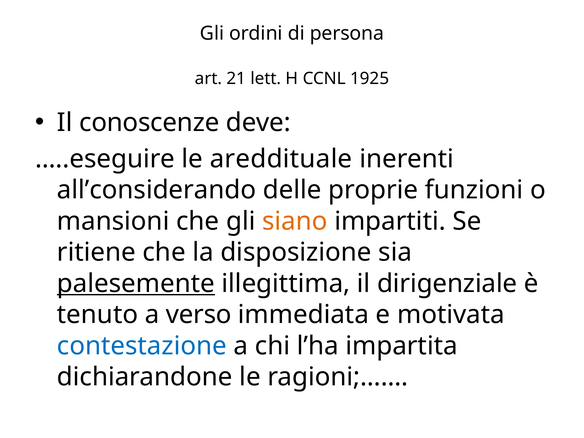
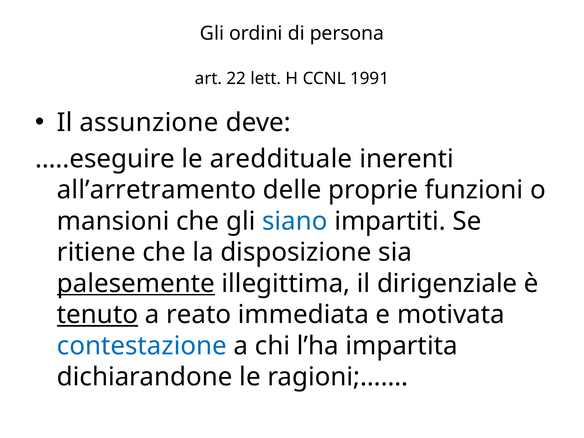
21: 21 -> 22 (236, 79)
1925: 1925 -> 1991 (370, 79)
conoscenze: conoscenze -> assunzione (149, 123)
all’considerando: all’considerando -> all’arretramento (157, 190)
siano colour: orange -> blue (295, 221)
tenuto underline: none -> present (98, 315)
verso: verso -> reato (199, 315)
